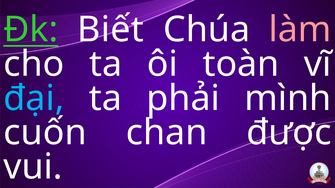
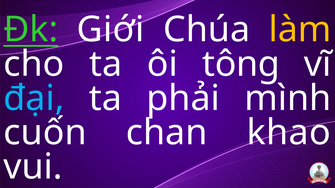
Biết: Biết -> Giới (111, 30)
làm colour: pink -> yellow (300, 30)
toàn: toàn -> tông (241, 64)
được: được -> khao (289, 133)
